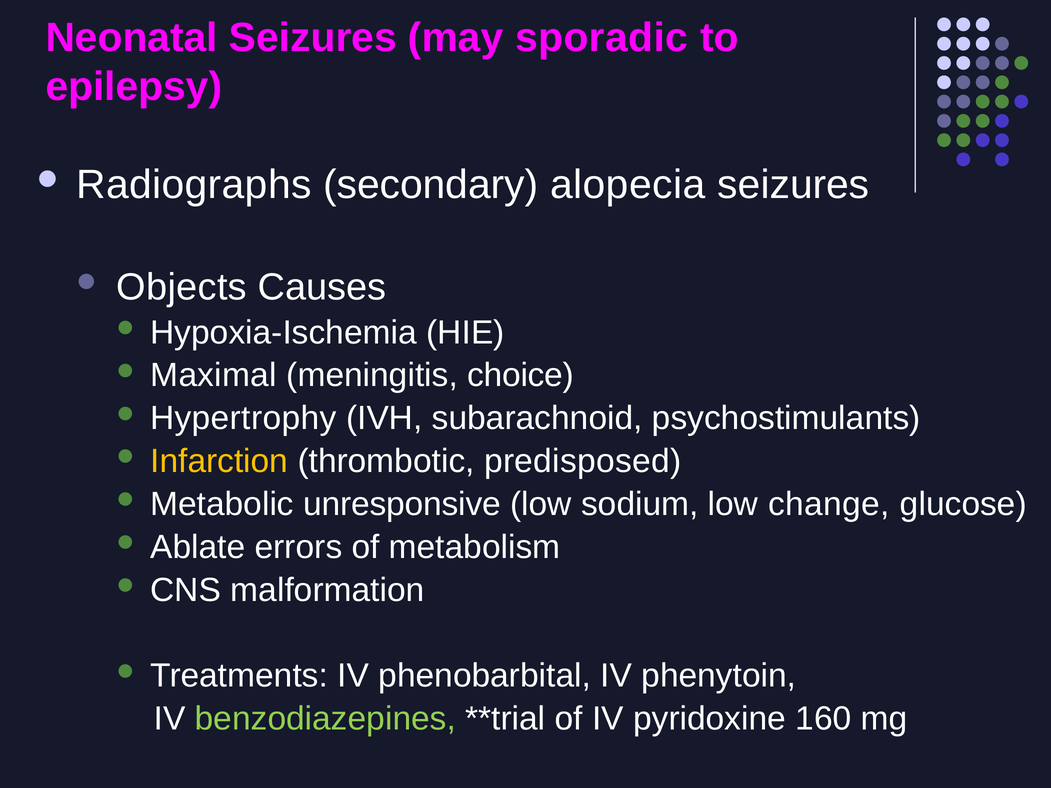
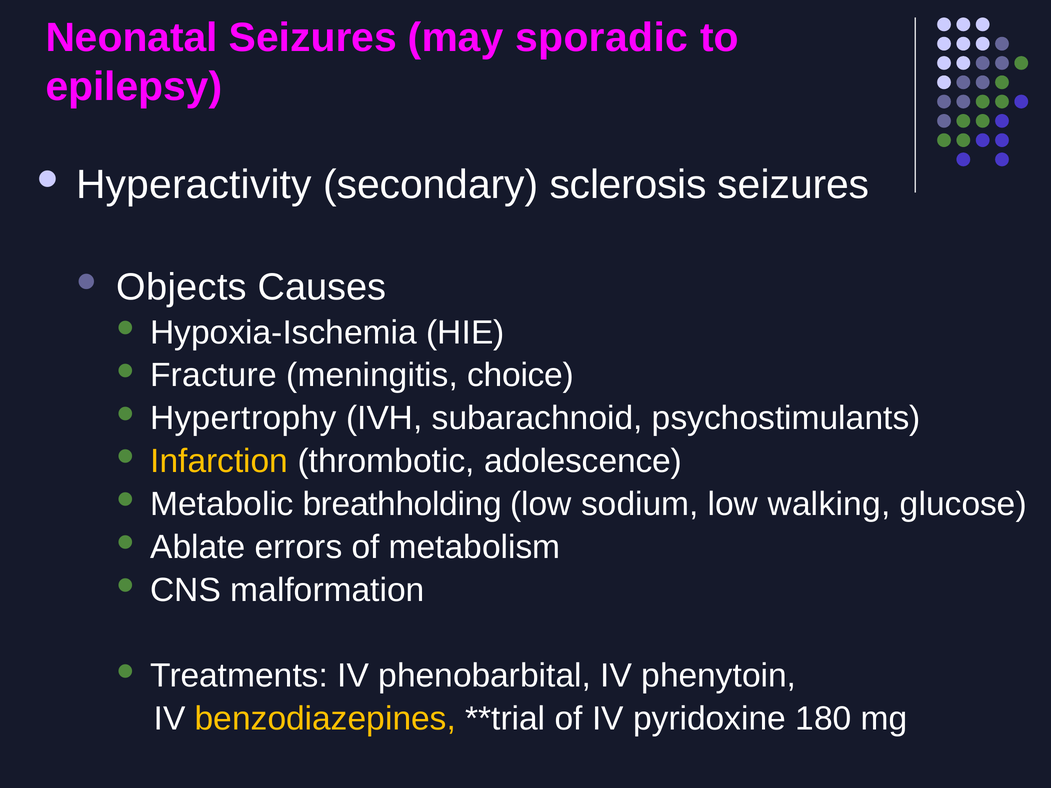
Radiographs: Radiographs -> Hyperactivity (194, 185)
alopecia: alopecia -> sclerosis (628, 185)
Maximal: Maximal -> Fracture (214, 376)
predisposed: predisposed -> adolescence (583, 461)
unresponsive: unresponsive -> breathholding (402, 504)
change: change -> walking (829, 504)
benzodiazepines colour: light green -> yellow (325, 719)
160: 160 -> 180 (823, 719)
